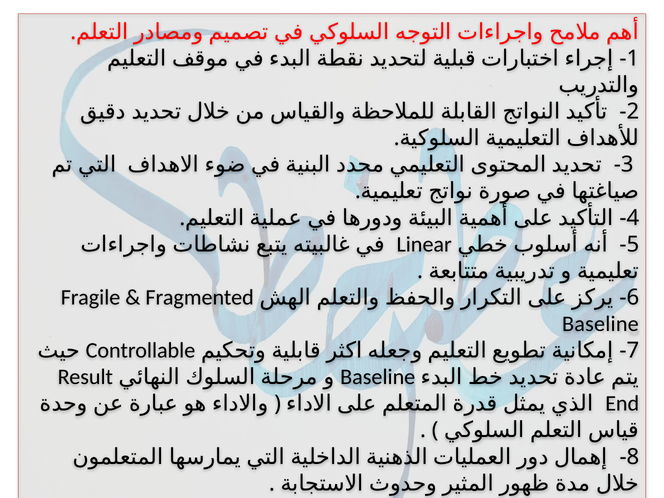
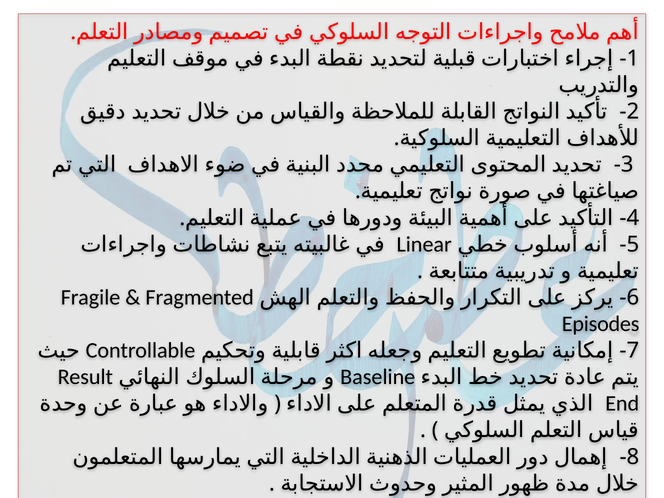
Baseline: Baseline -> Episodes (601, 324)
